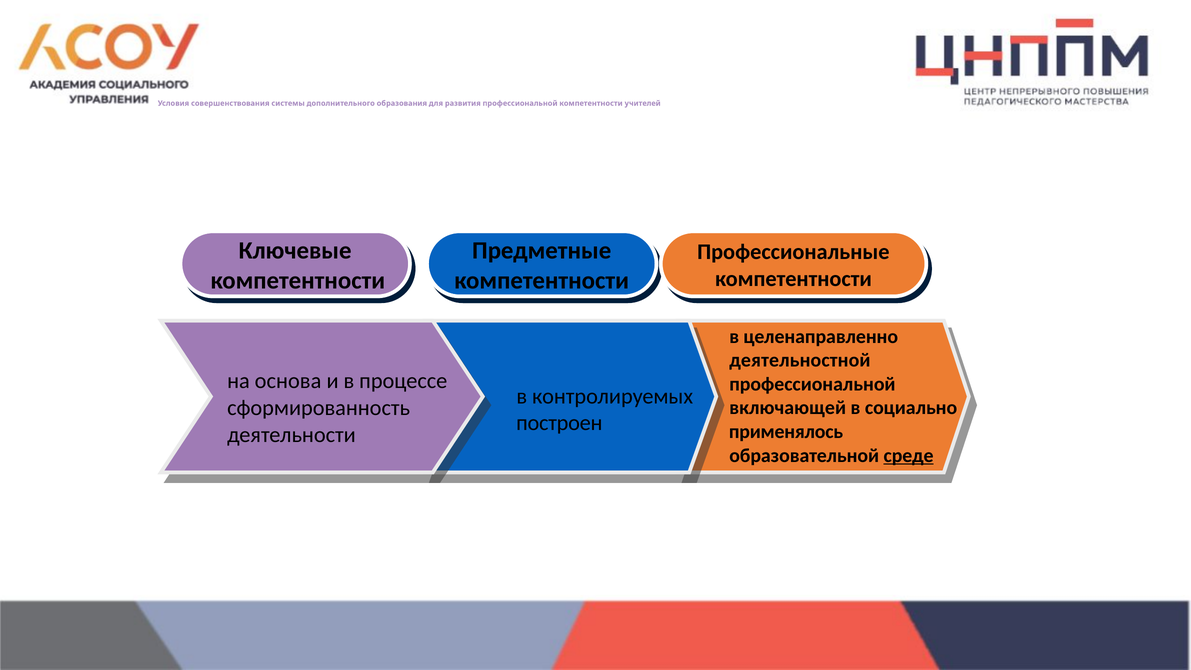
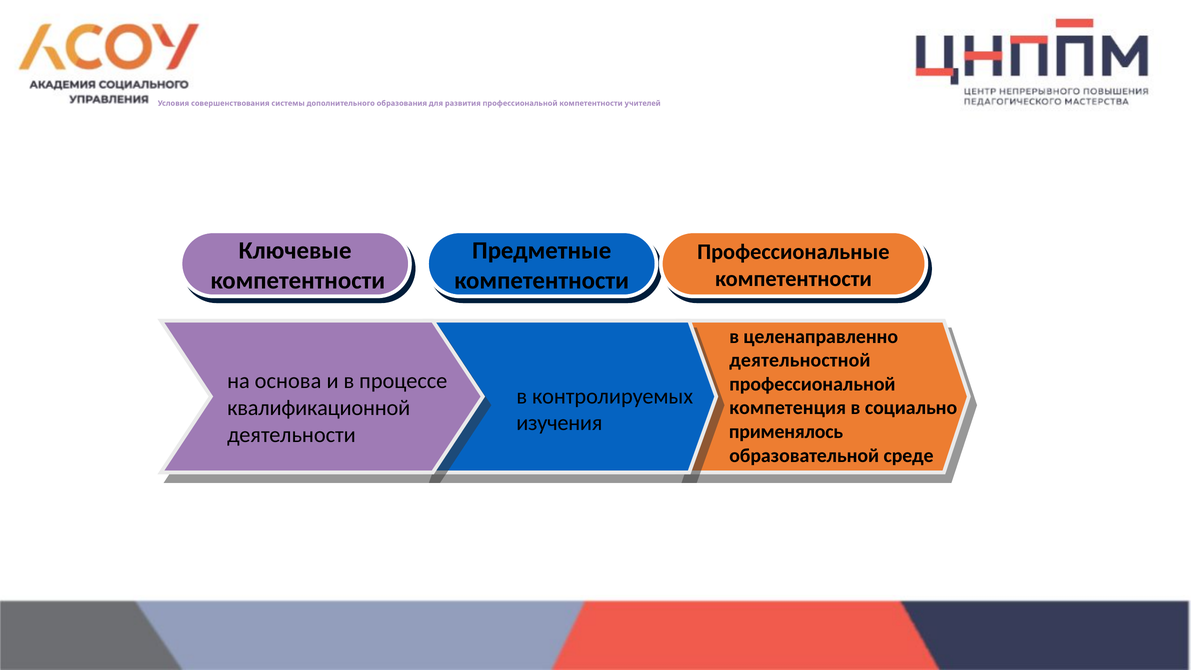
сформированность: сформированность -> квалификационной (319, 408)
включающей: включающей -> компетенция (788, 408)
построен: построен -> изучения (559, 423)
среде underline: present -> none (909, 456)
